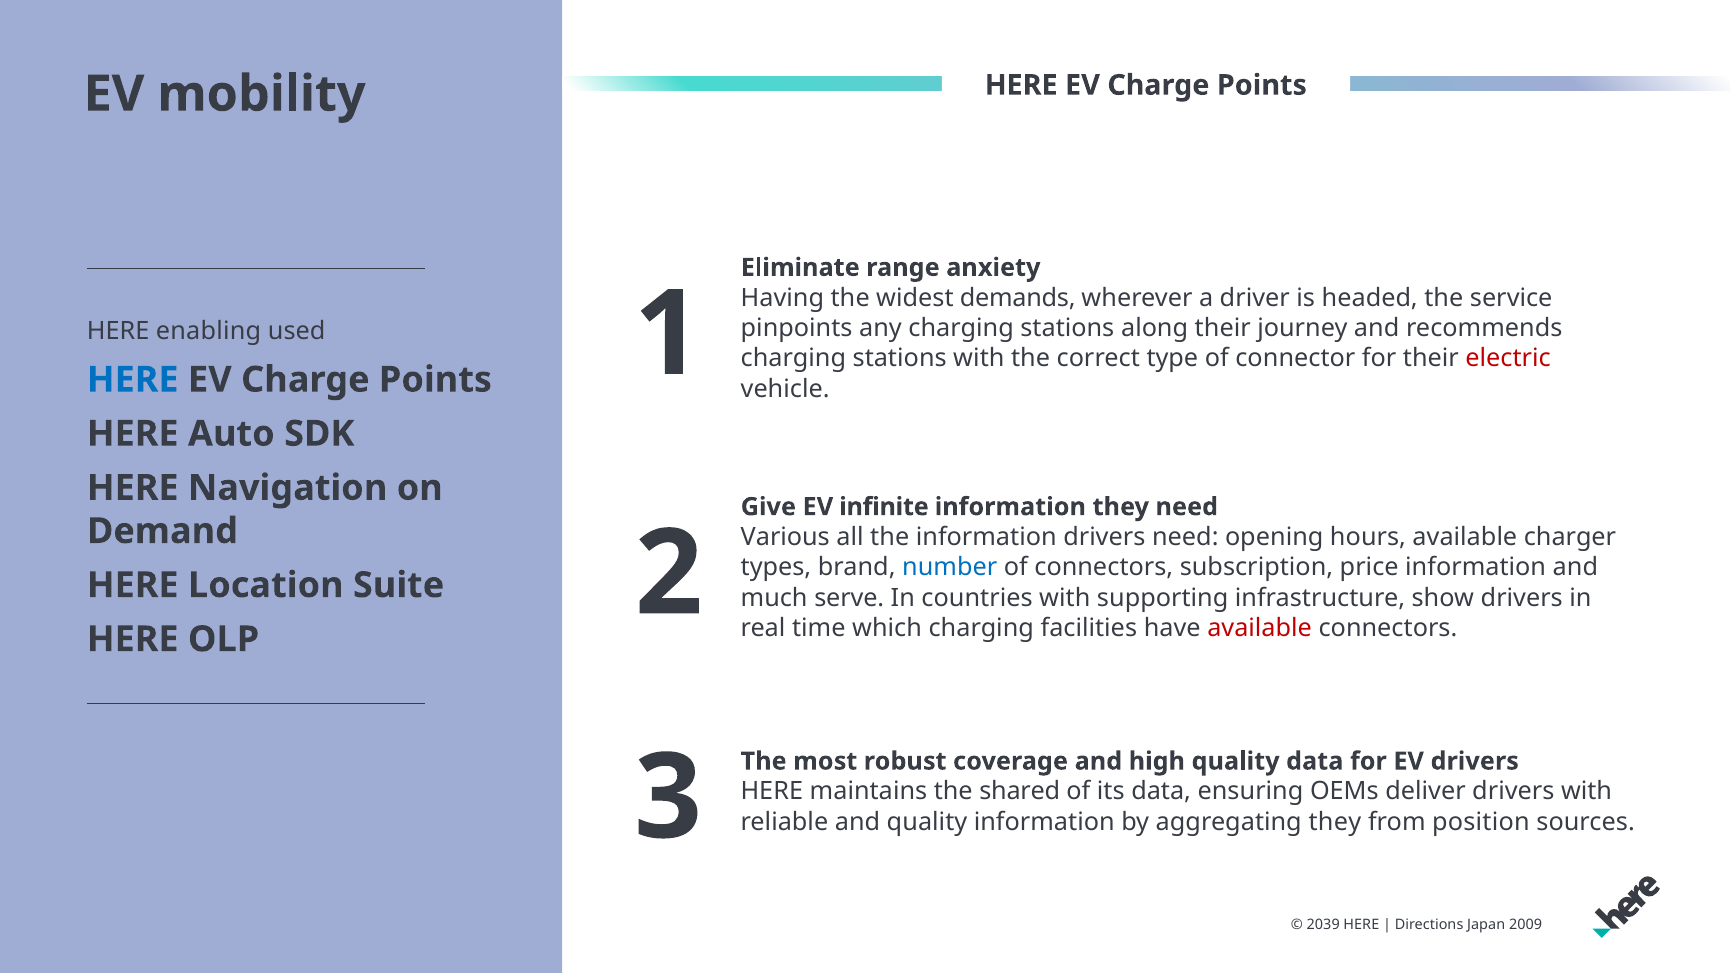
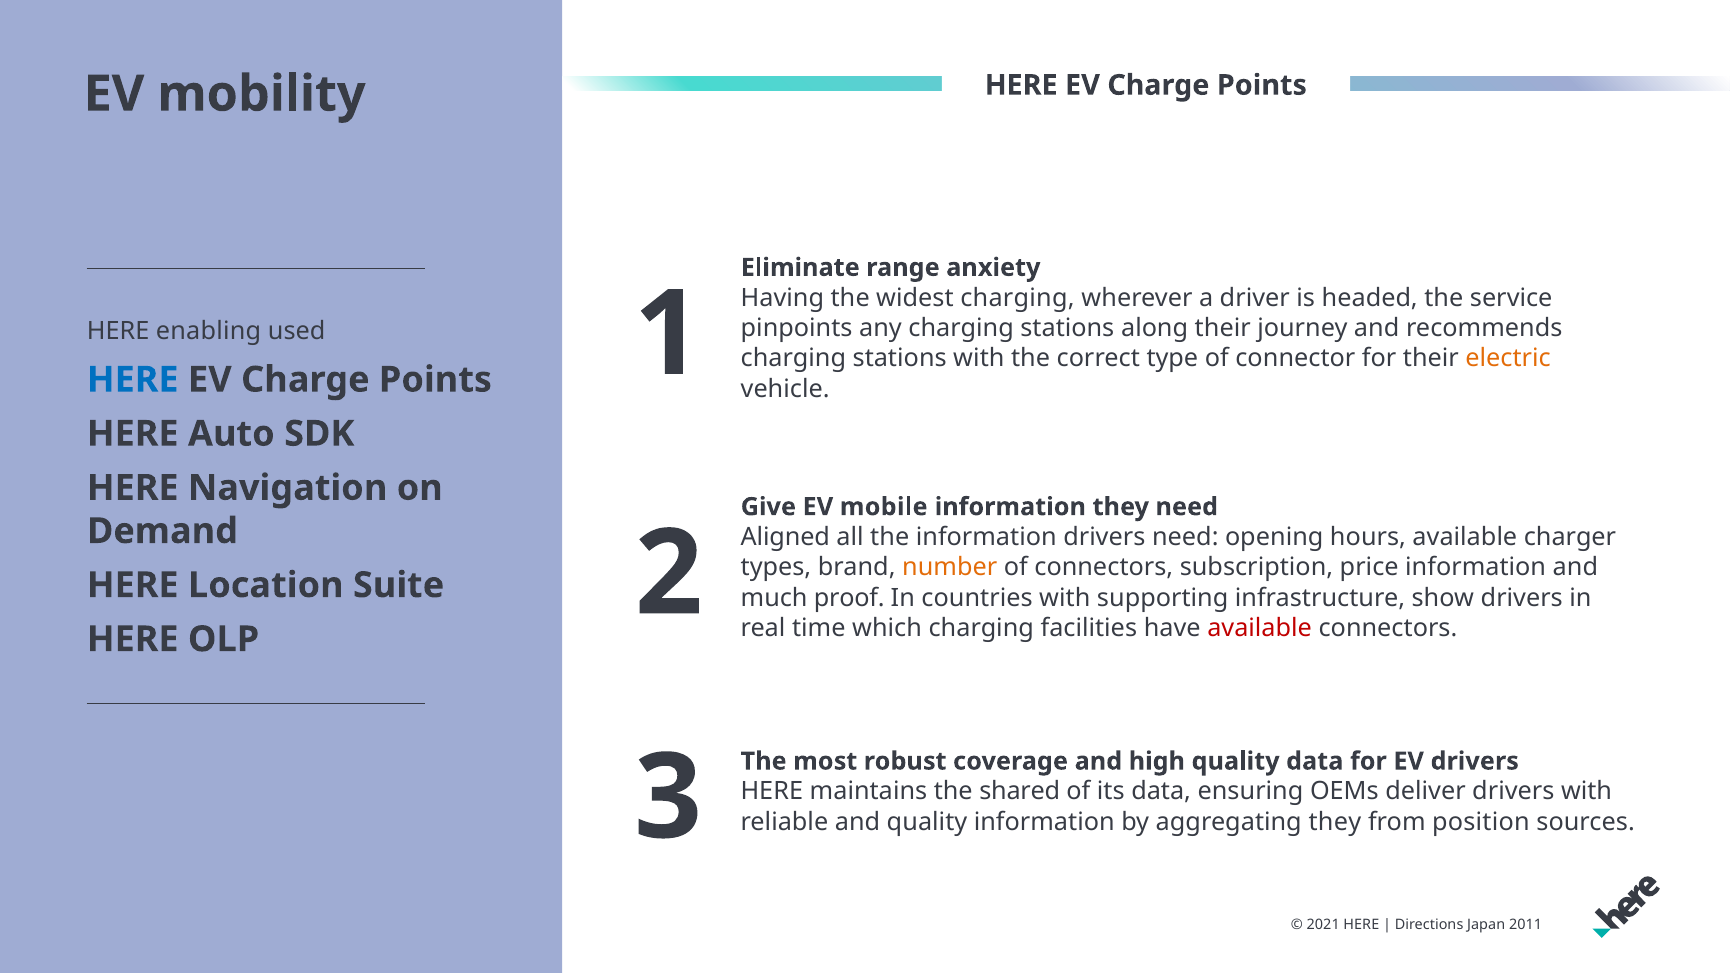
widest demands: demands -> charging (1017, 298)
electric colour: red -> orange (1508, 358)
infinite: infinite -> mobile (884, 507)
Various: Various -> Aligned (785, 537)
number colour: blue -> orange (950, 568)
serve: serve -> proof (849, 598)
2039: 2039 -> 2021 (1323, 925)
2009: 2009 -> 2011 (1526, 925)
